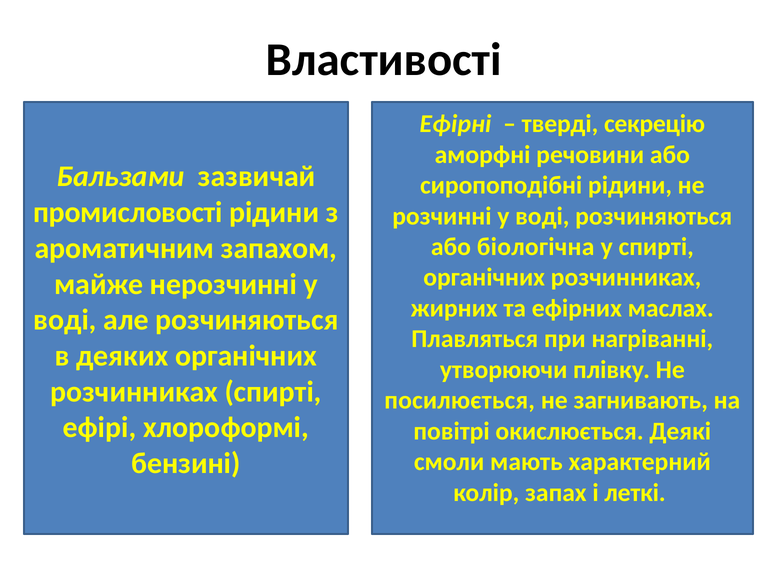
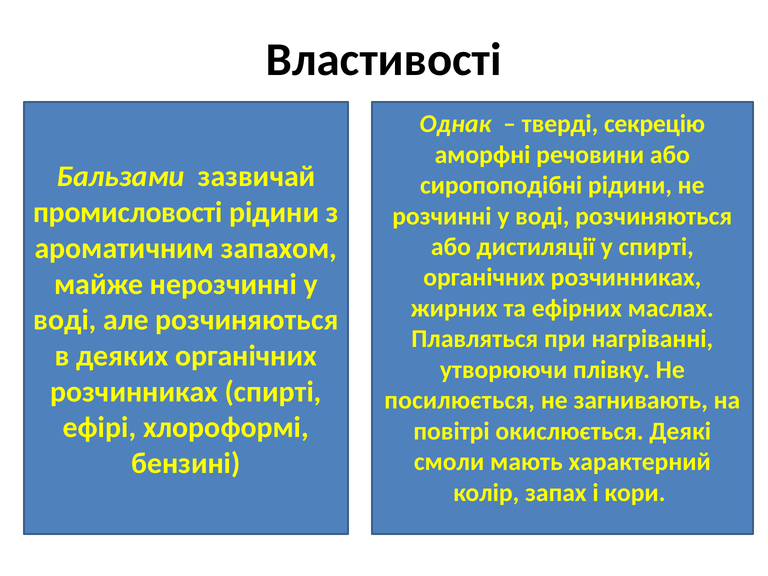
Ефірні: Ефірні -> Однак (456, 124)
біологічна: біологічна -> дистиляції (536, 247)
леткі: леткі -> кори (635, 493)
